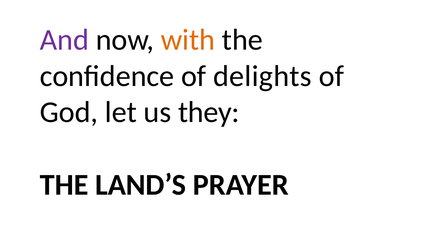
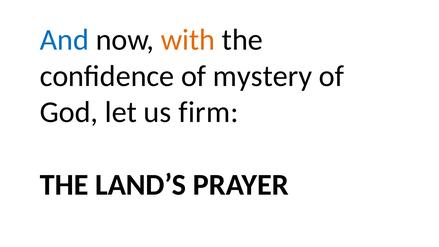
And colour: purple -> blue (64, 40)
delights: delights -> mystery (263, 76)
they: they -> firm (209, 112)
